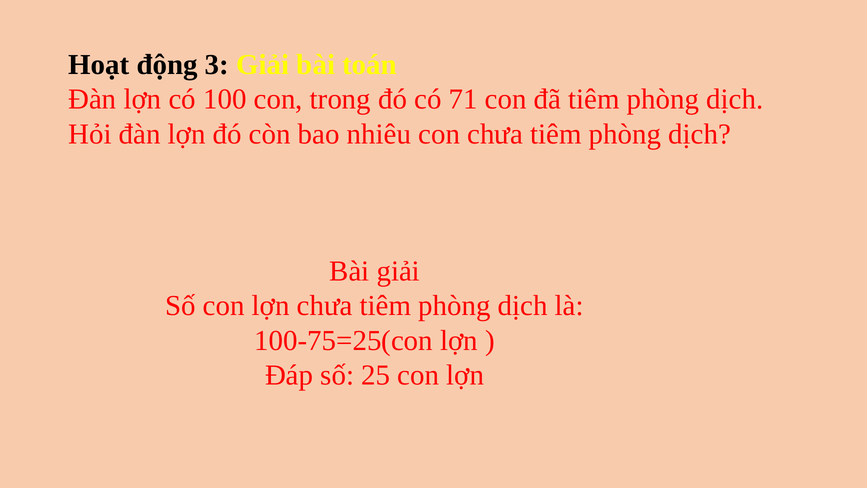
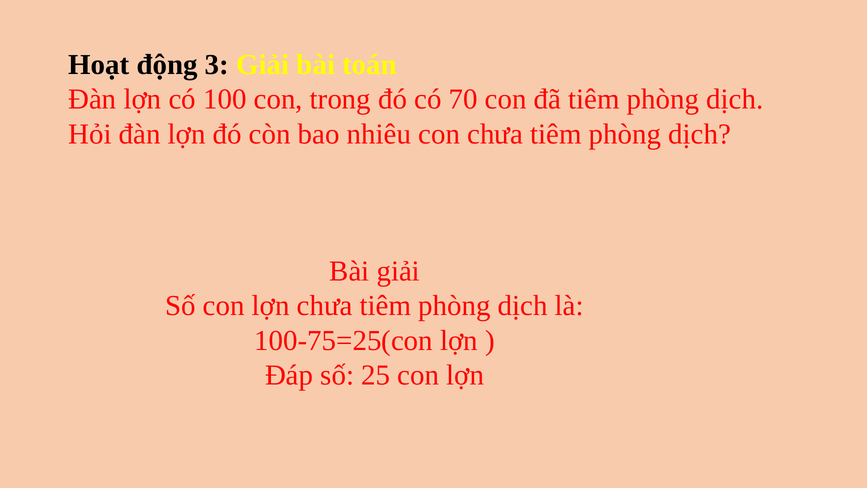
71: 71 -> 70 (463, 99)
